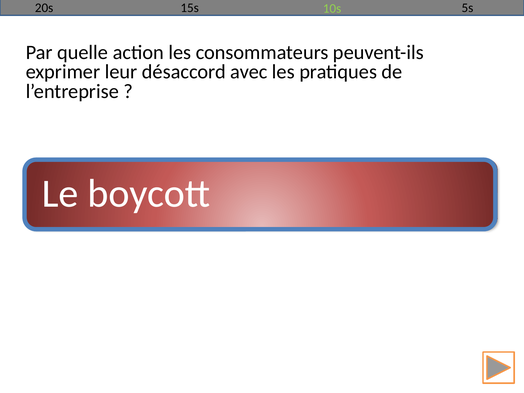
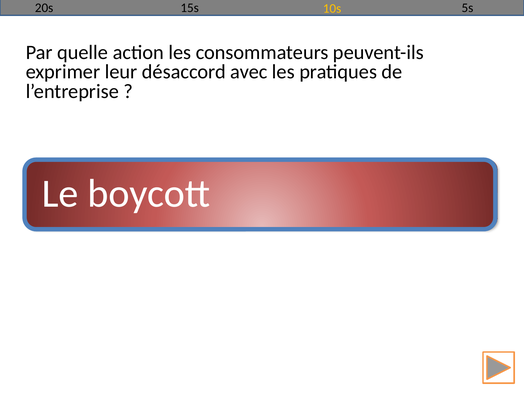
10s colour: light green -> yellow (332, 9)
